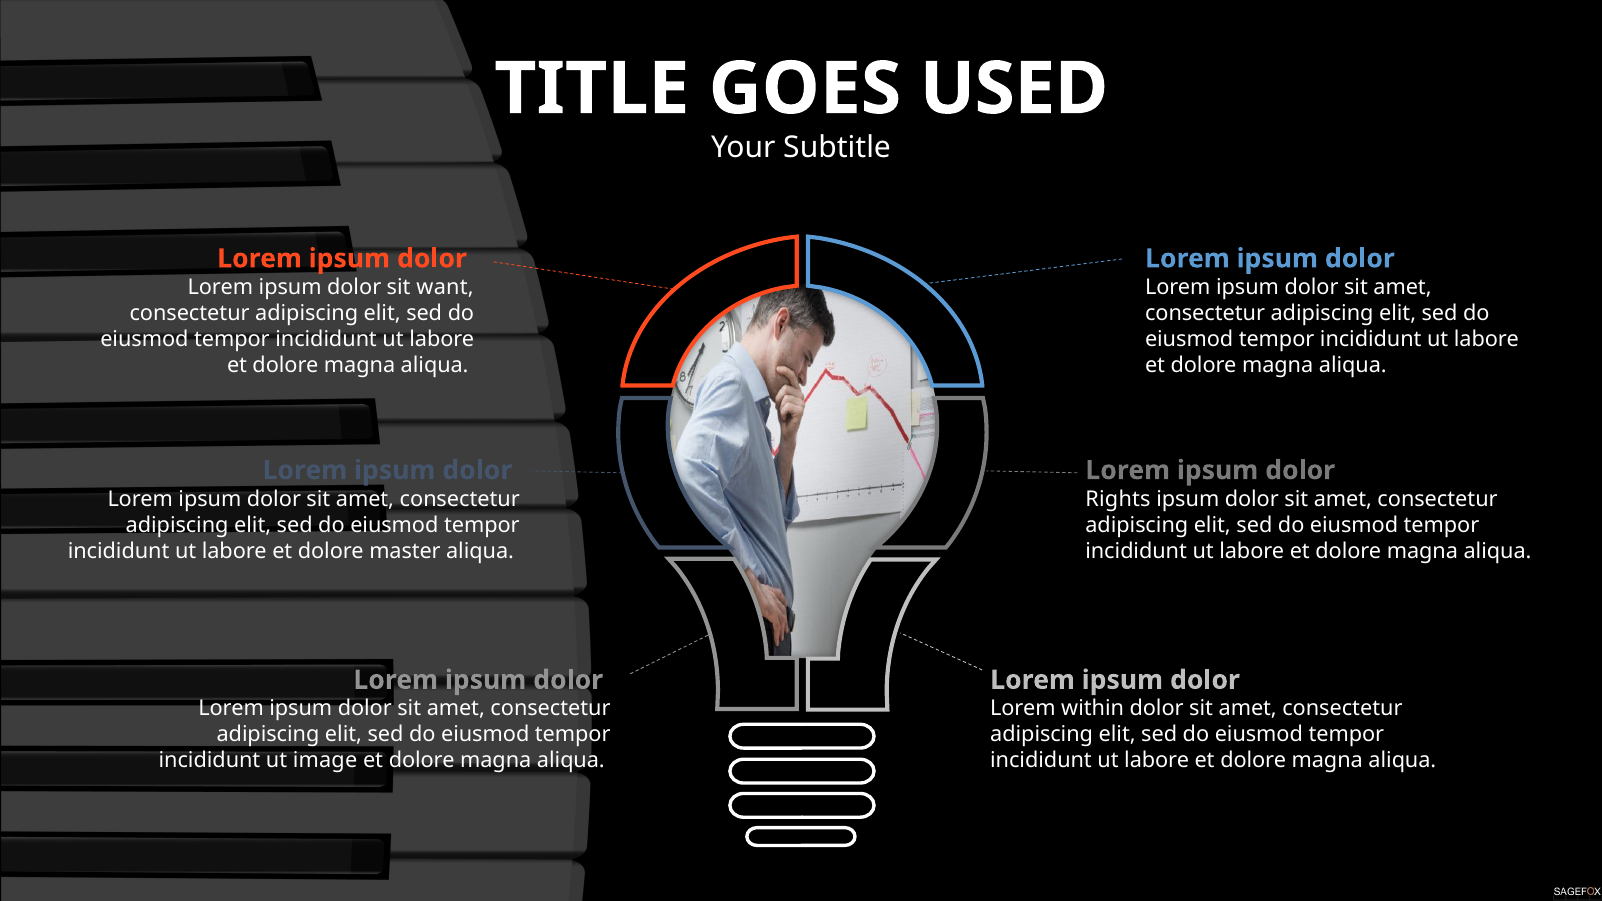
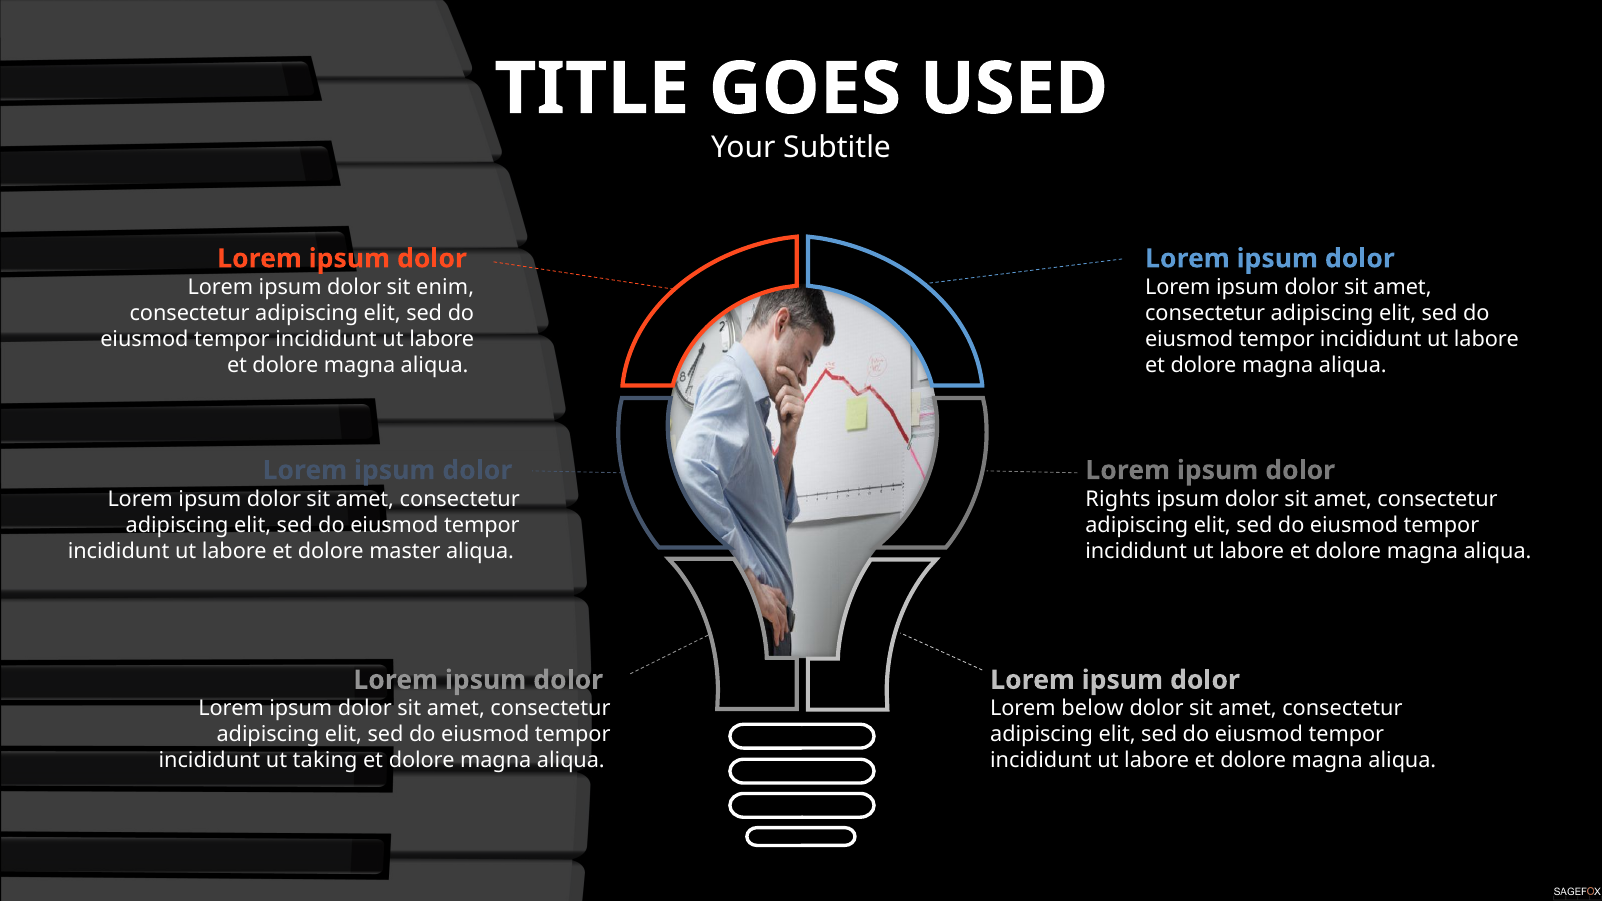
want: want -> enim (445, 287)
within: within -> below (1093, 709)
image: image -> taking (325, 761)
